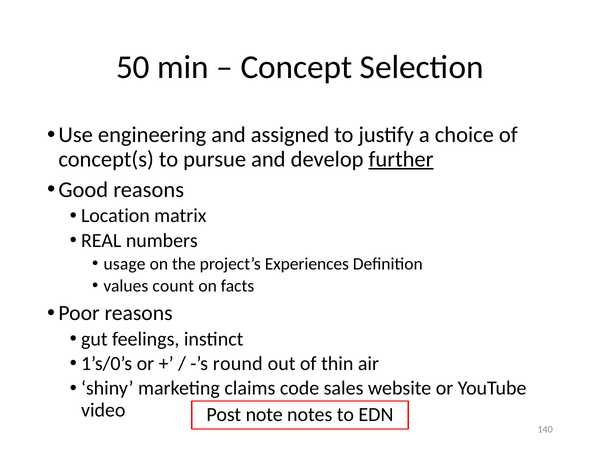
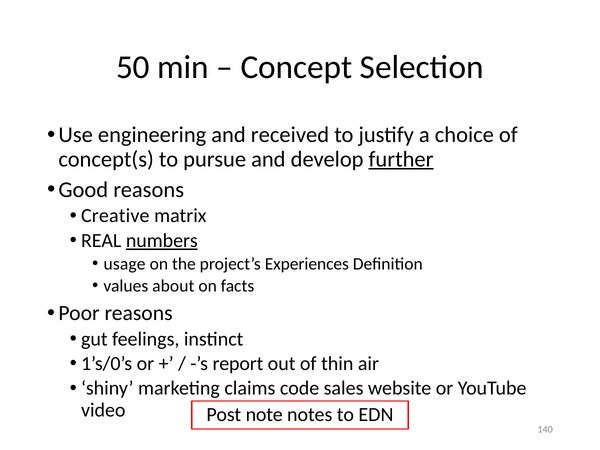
assigned: assigned -> received (290, 135)
Location: Location -> Creative (115, 216)
numbers underline: none -> present (162, 241)
count: count -> about (173, 286)
round: round -> report (238, 364)
